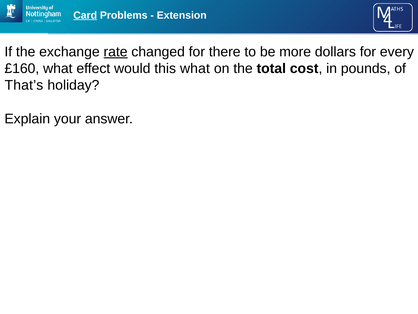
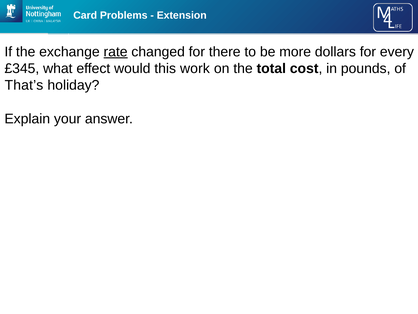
Card underline: present -> none (85, 15)
£160: £160 -> £345 (22, 68)
this what: what -> work (195, 68)
